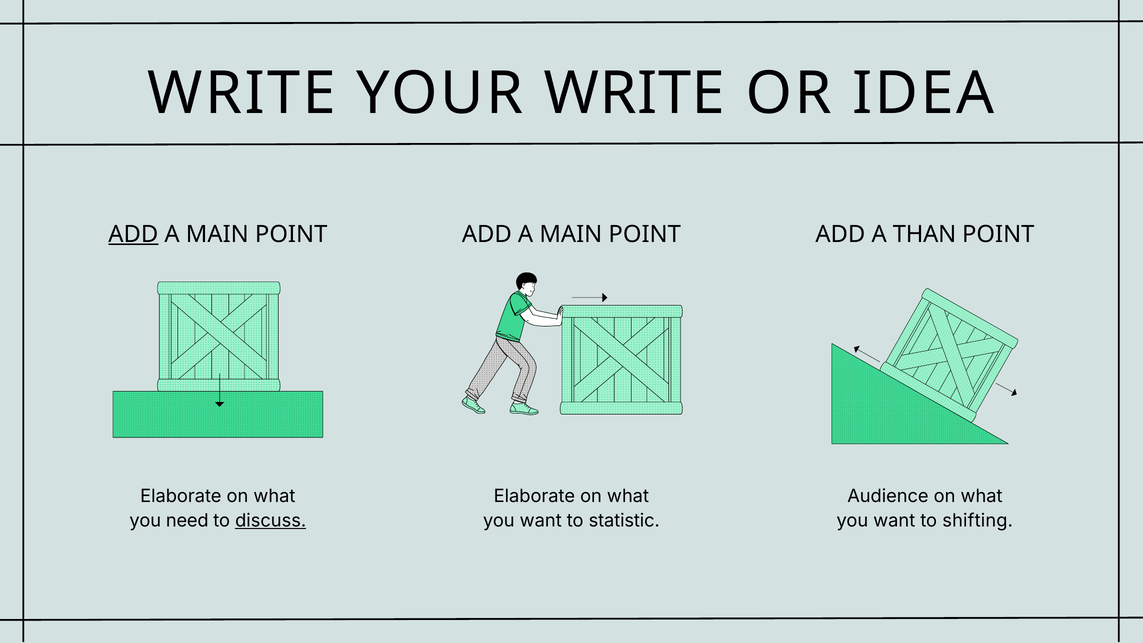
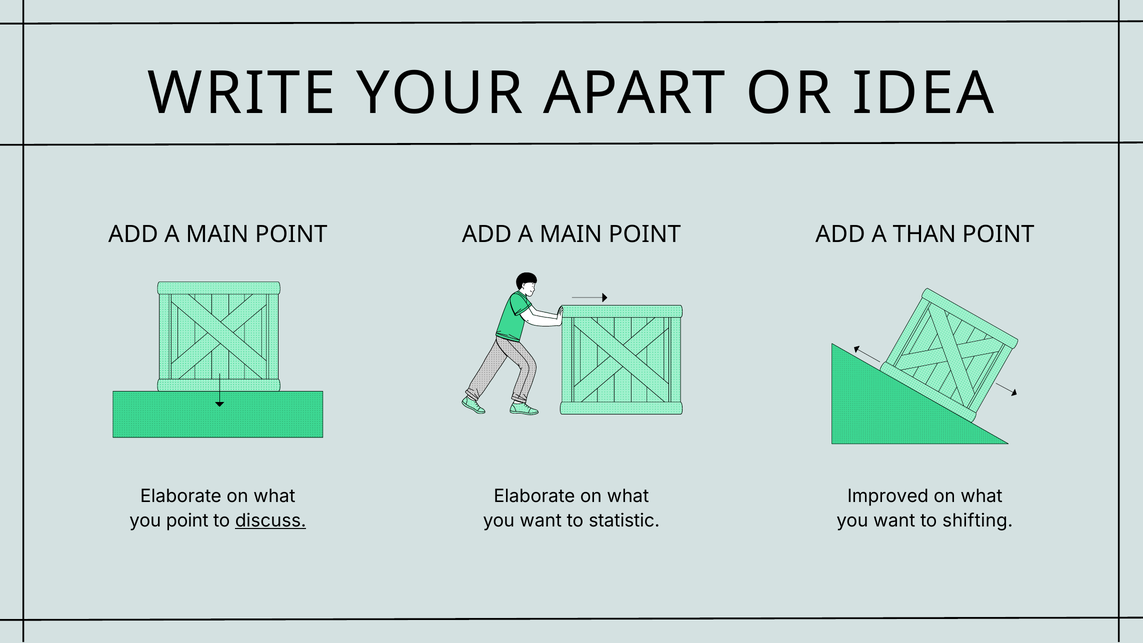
YOUR WRITE: WRITE -> APART (635, 94)
ADD underline: present -> none (133, 234)
Audience: Audience -> Improved (888, 496)
you need: need -> point (187, 521)
